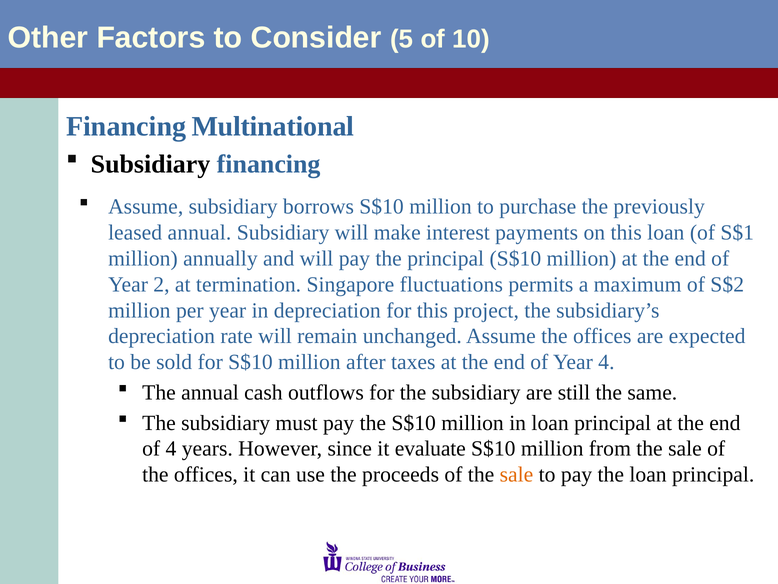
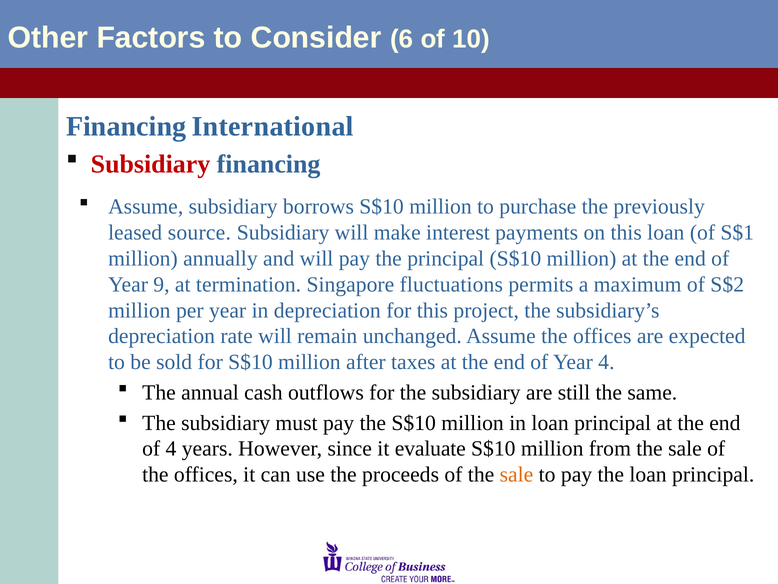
5: 5 -> 6 (402, 39)
Multinational: Multinational -> International (273, 126)
Subsidiary colour: black -> red (150, 164)
leased annual: annual -> source (199, 232)
2: 2 -> 9 (161, 284)
